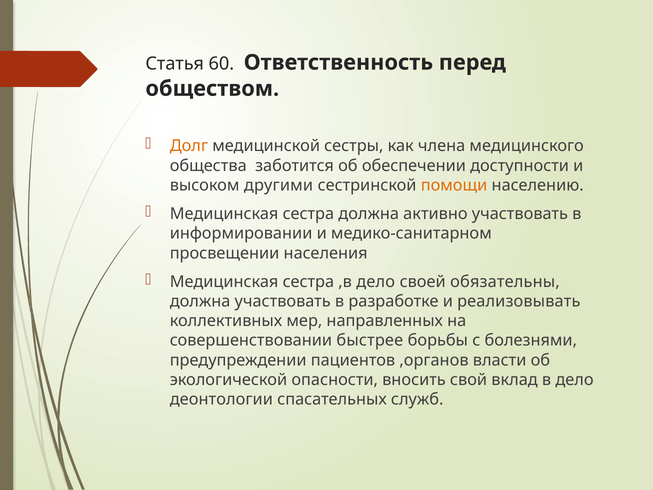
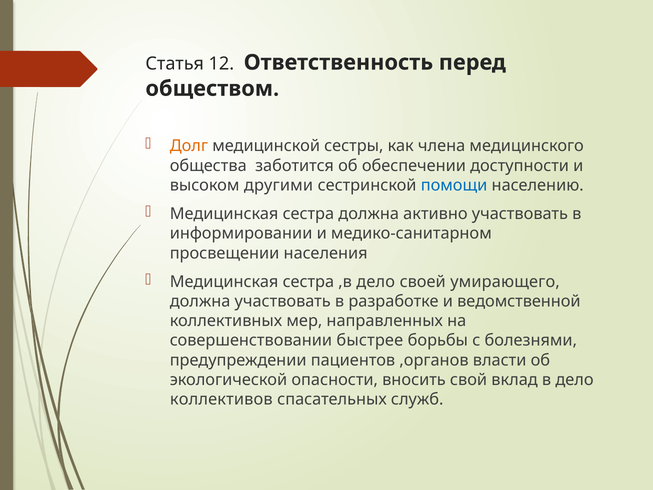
60: 60 -> 12 (221, 64)
помощи colour: orange -> blue (454, 185)
обязательны: обязательны -> умирающего (505, 282)
реализовывать: реализовывать -> ведомственной (519, 301)
деонтологии: деонтологии -> коллективов (221, 399)
